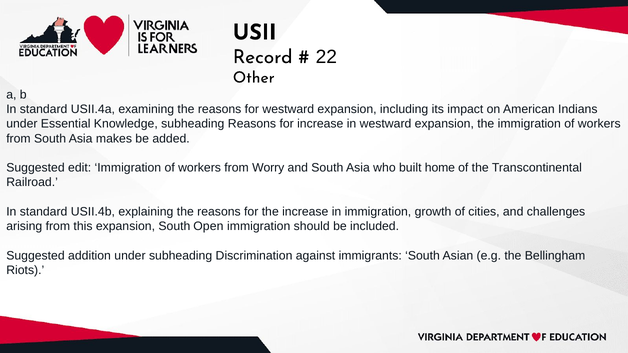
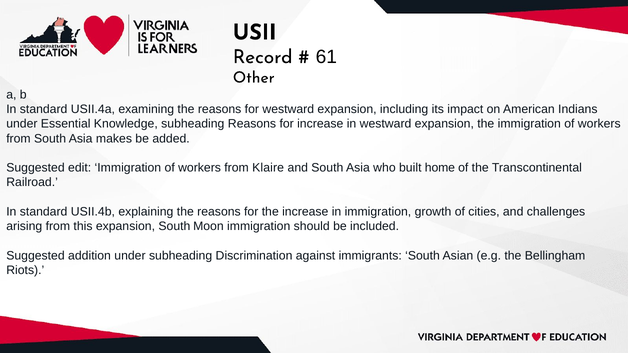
22: 22 -> 61 (326, 57)
Worry: Worry -> Klaire (268, 168)
Open: Open -> Moon (208, 227)
